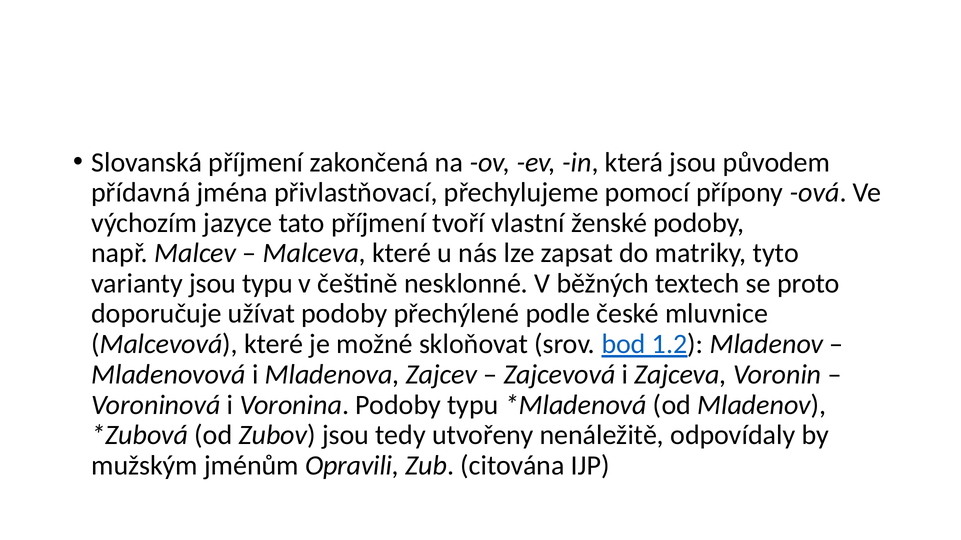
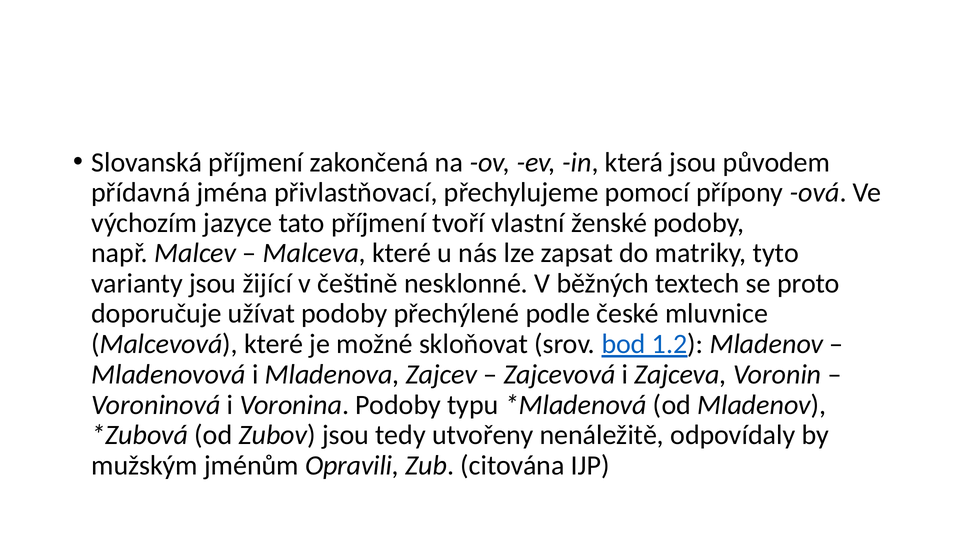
jsou typu: typu -> žijící (267, 284)
